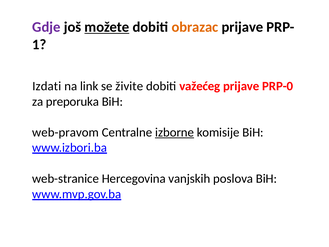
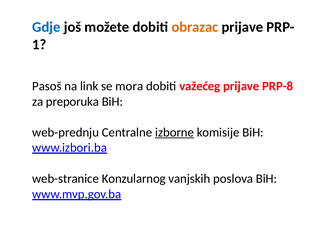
Gdje colour: purple -> blue (46, 27)
možete underline: present -> none (107, 27)
Izdati: Izdati -> Pasoš (47, 86)
živite: živite -> mora (129, 86)
PRP-0: PRP-0 -> PRP-8 (278, 86)
web-pravom: web-pravom -> web-prednju (66, 132)
Hercegovina: Hercegovina -> Konzularnog (134, 179)
